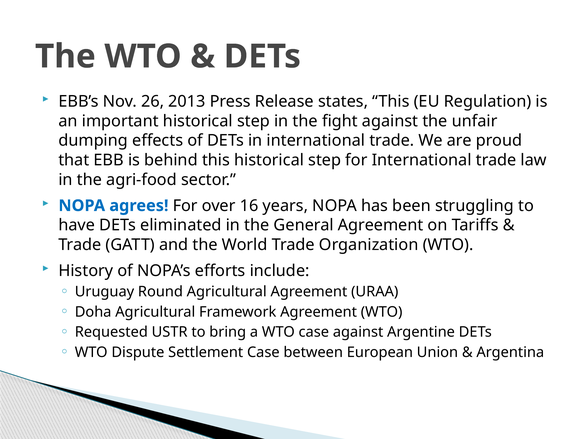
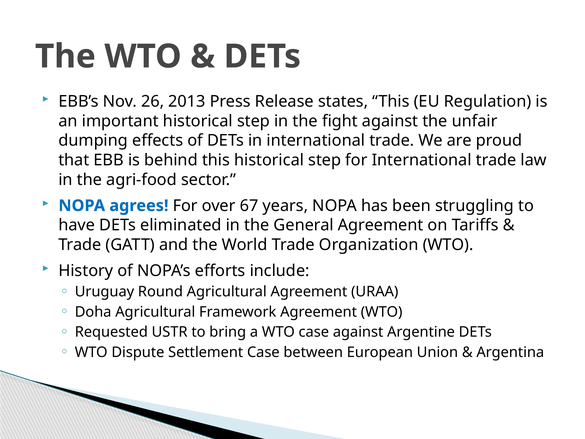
16: 16 -> 67 (249, 206)
